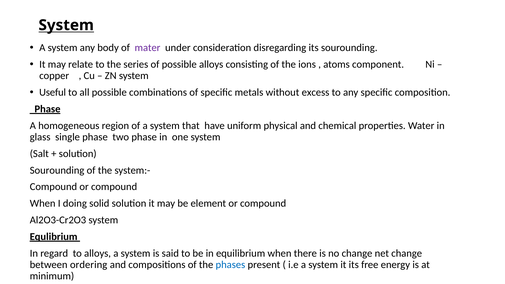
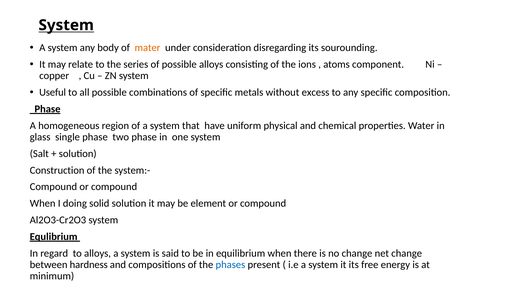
mater colour: purple -> orange (148, 48)
Sourounding: Sourounding -> Construction (57, 170)
ordering: ordering -> hardness (89, 265)
